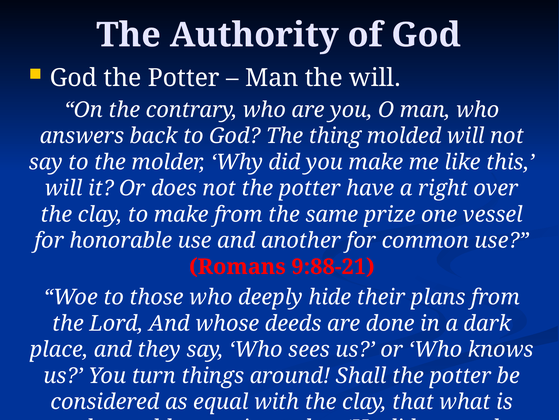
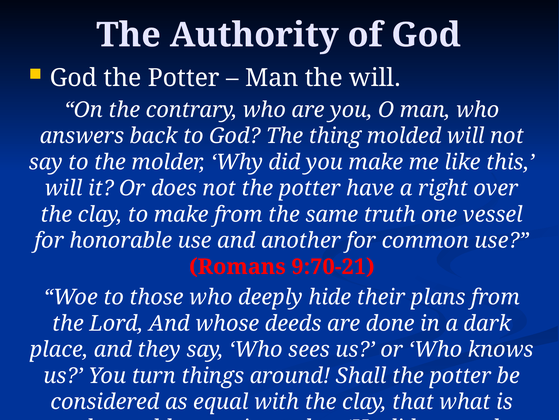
prize: prize -> truth (390, 214)
9:88-21: 9:88-21 -> 9:70-21 (333, 266)
